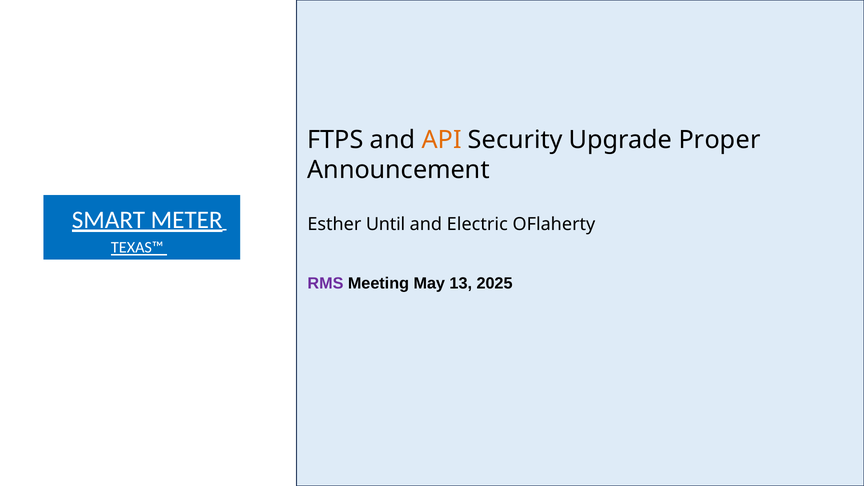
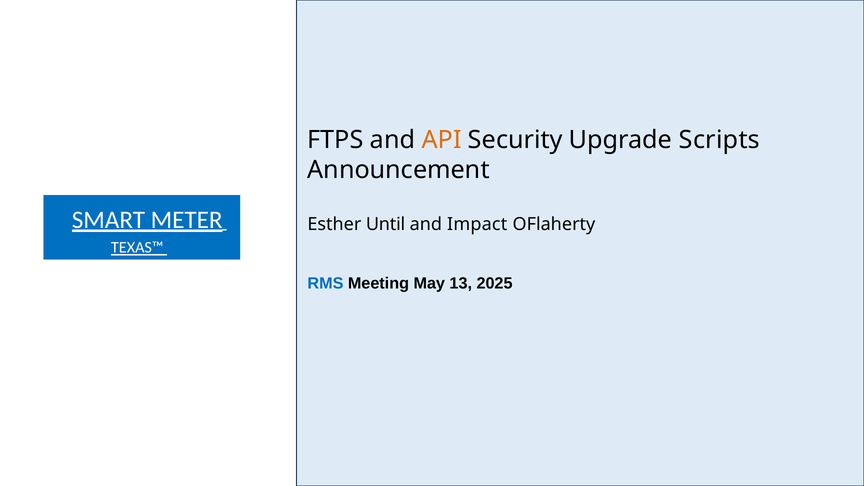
Proper: Proper -> Scripts (719, 140)
Electric: Electric -> Impact (477, 224)
RMS colour: purple -> blue (325, 284)
